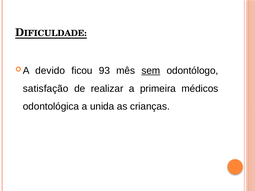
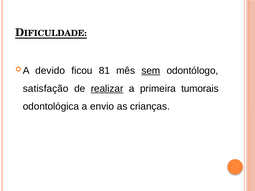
93: 93 -> 81 (104, 71)
realizar underline: none -> present (107, 89)
médicos: médicos -> tumorais (200, 89)
unida: unida -> envio (102, 107)
